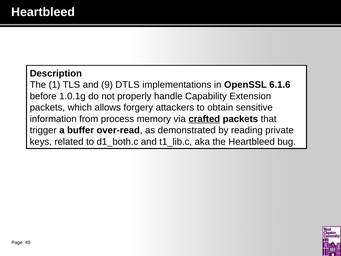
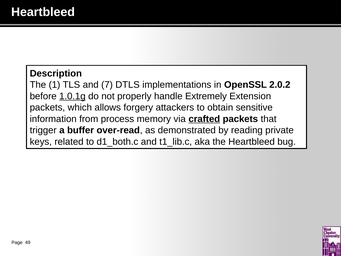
9: 9 -> 7 (107, 85)
6.1.6: 6.1.6 -> 2.0.2 (280, 85)
1.0.1g underline: none -> present (72, 96)
Capability: Capability -> Extremely (206, 96)
